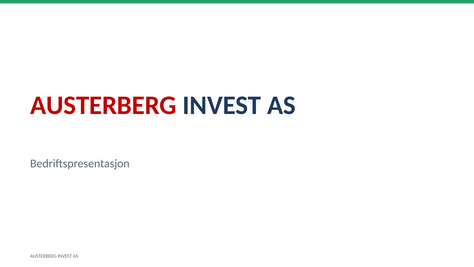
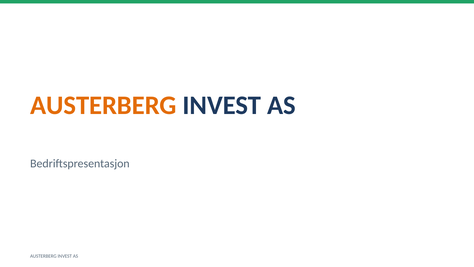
AUSTERBERG colour: red -> orange (103, 105)
